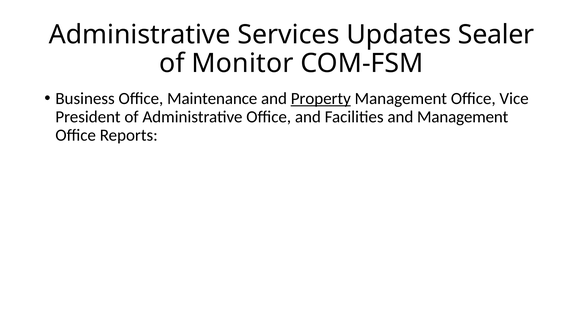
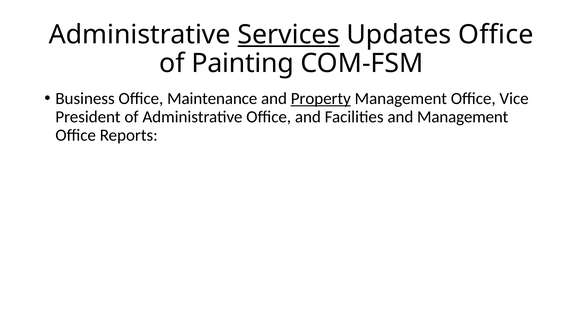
Services underline: none -> present (289, 35)
Updates Sealer: Sealer -> Office (496, 35)
Monitor: Monitor -> Painting (243, 63)
